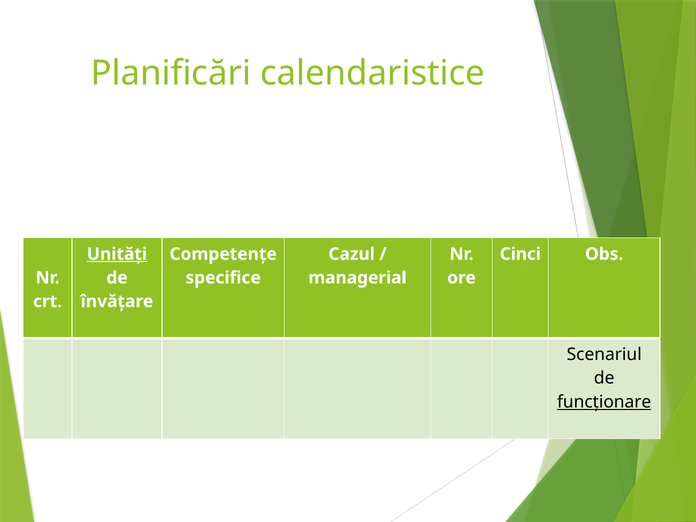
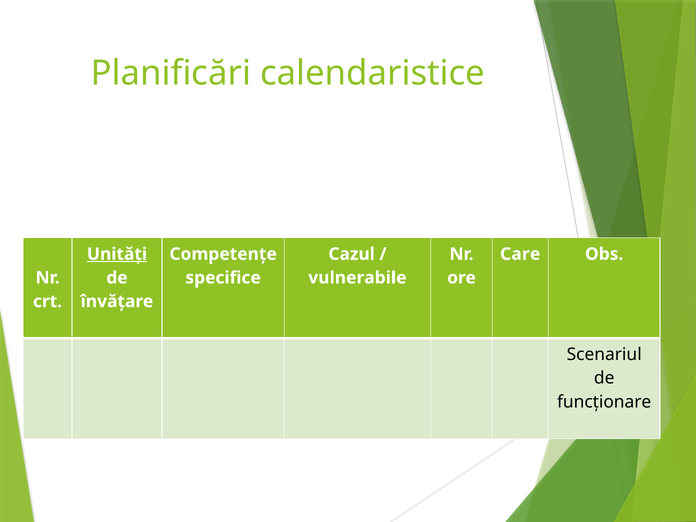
Cinci: Cinci -> Care (520, 254)
managerial: managerial -> vulnerabile (357, 278)
funcționare underline: present -> none (604, 402)
